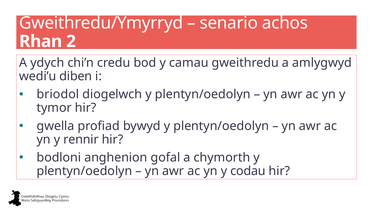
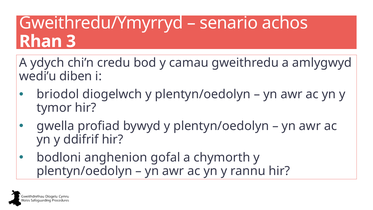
2: 2 -> 3 (71, 41)
rennir: rennir -> ddifrif (81, 139)
codau: codau -> rannu (248, 171)
